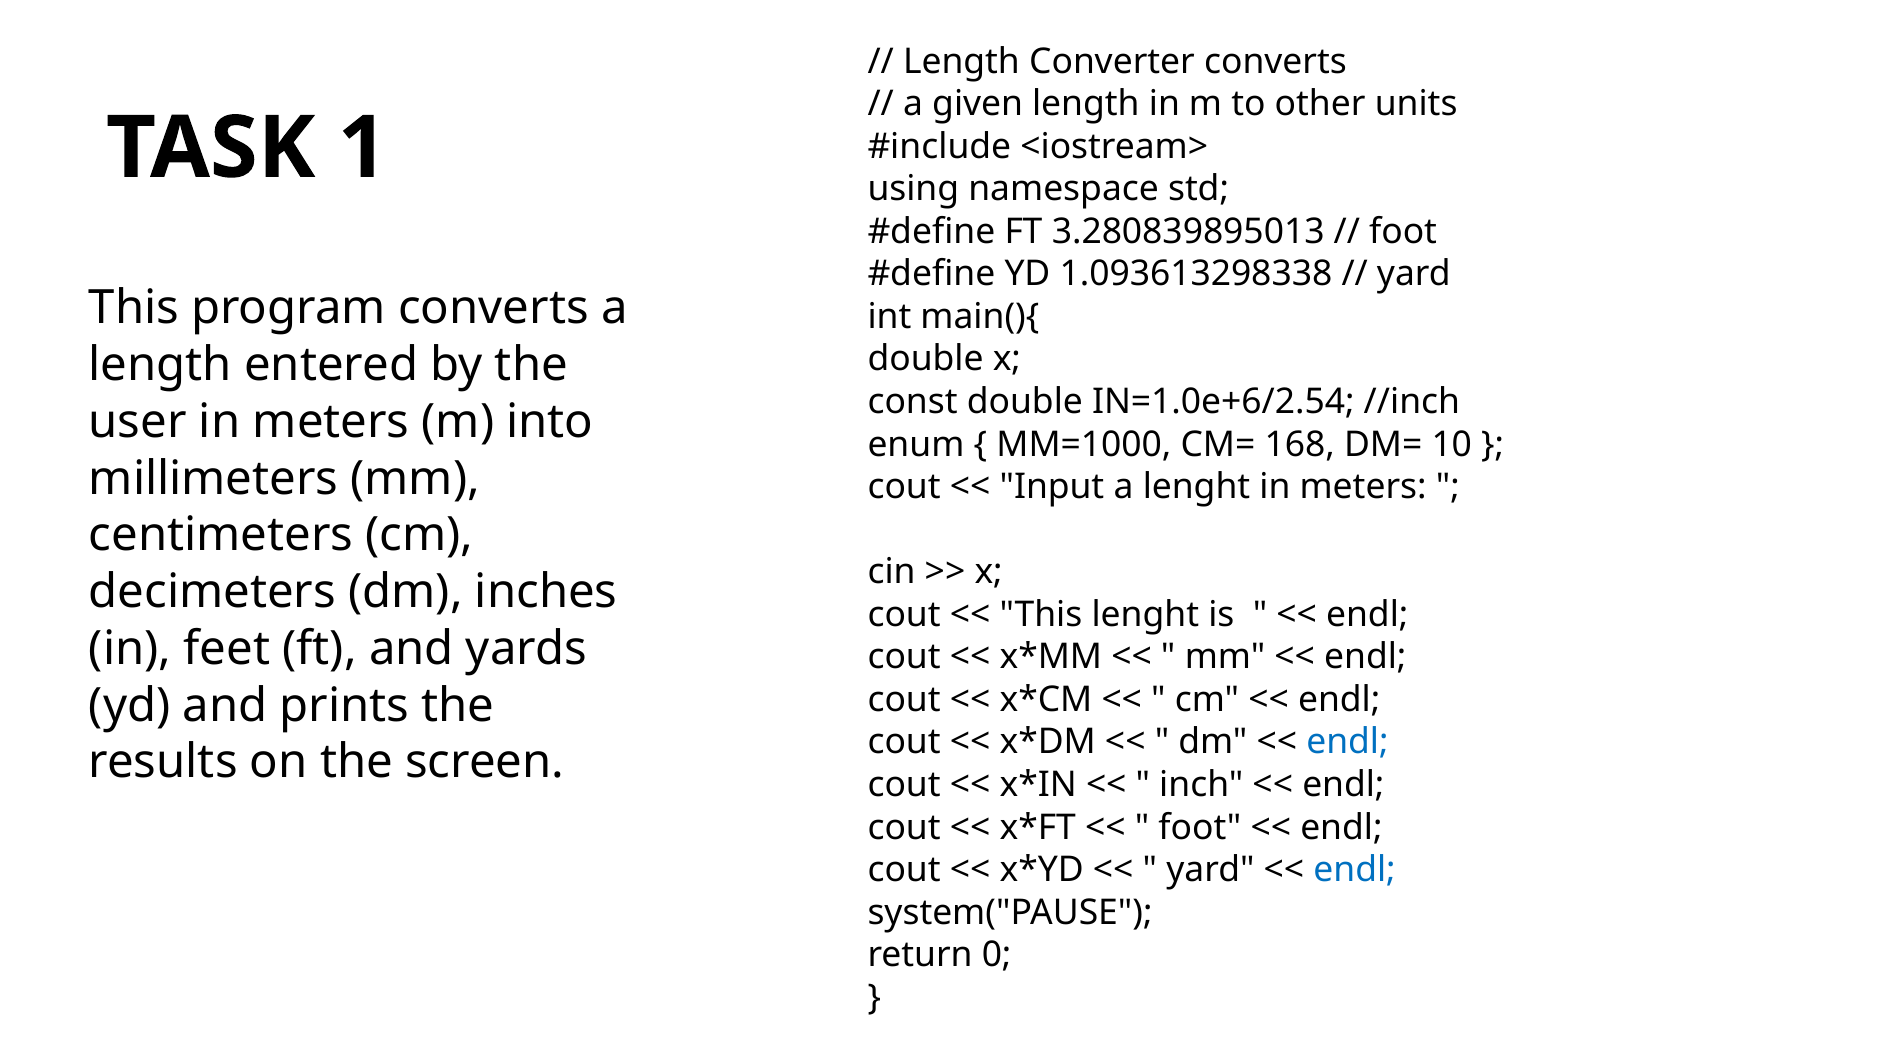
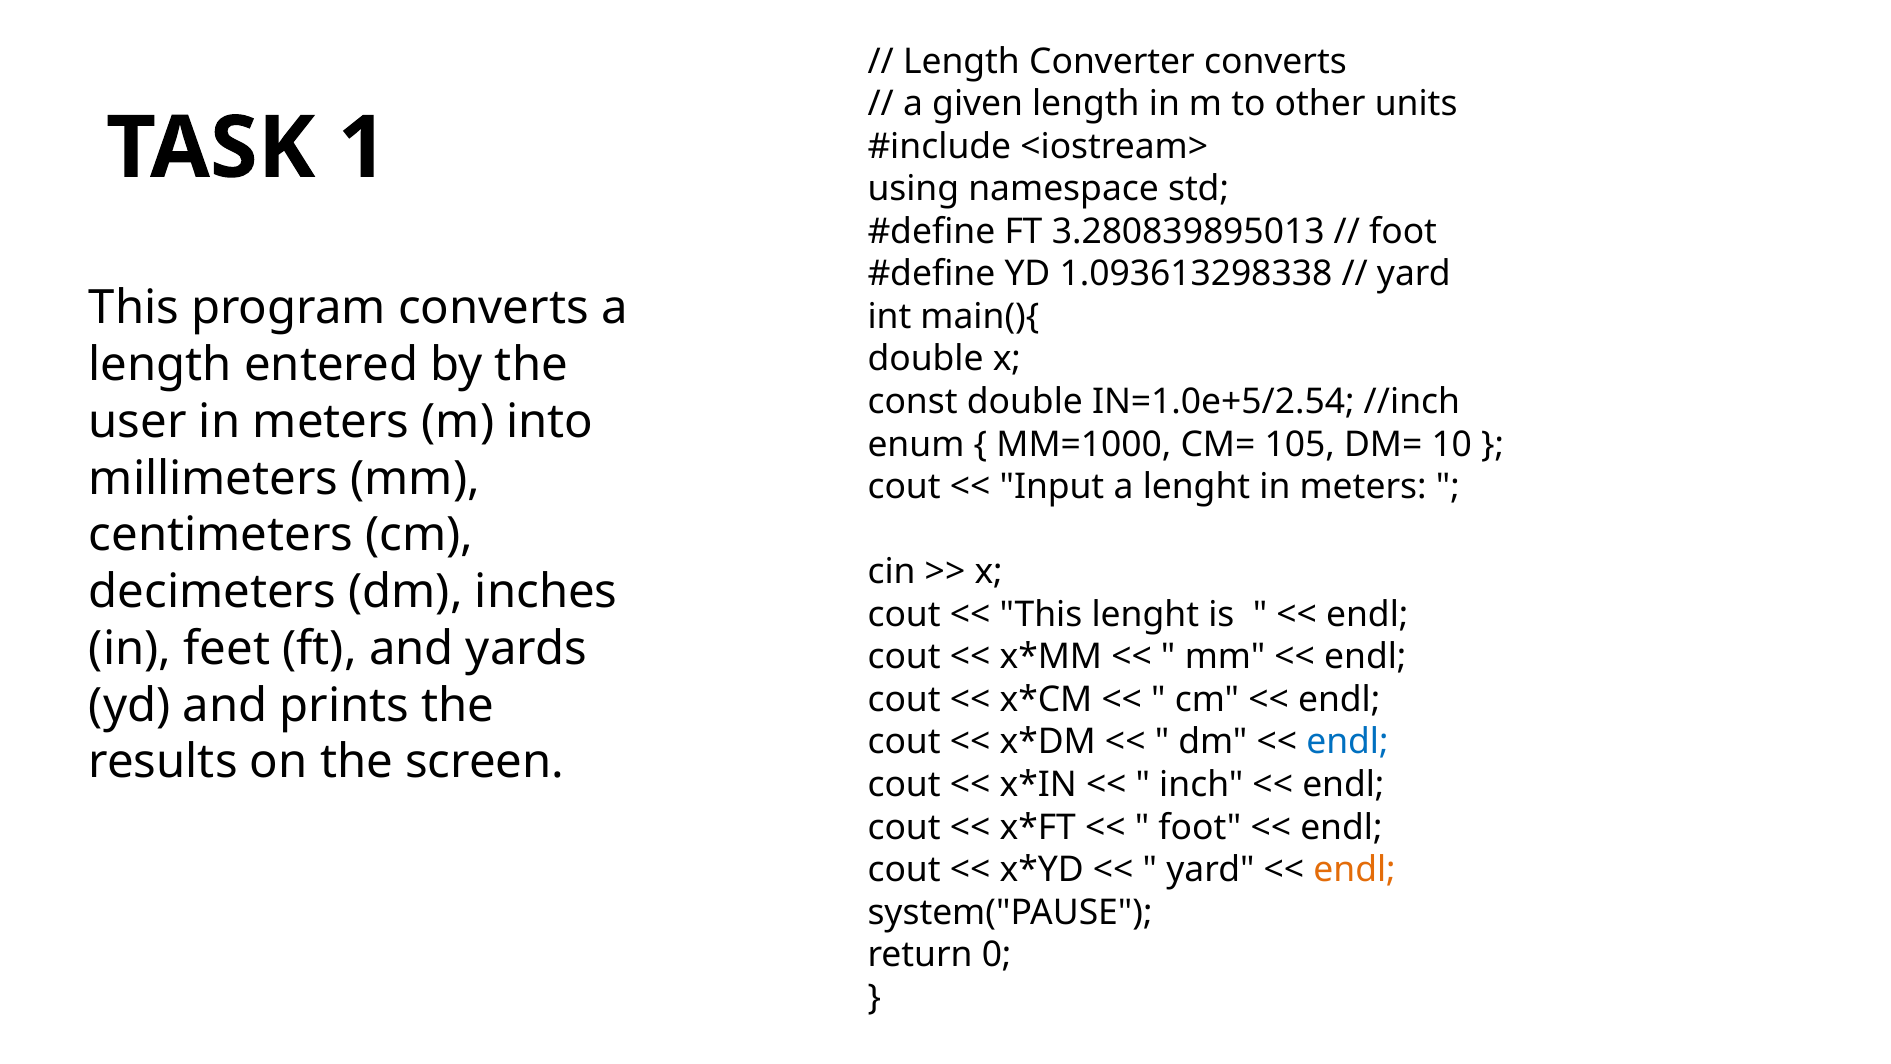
IN=1.0e+6/2.54: IN=1.0e+6/2.54 -> IN=1.0e+5/2.54 (1223, 402)
168: 168 -> 105 (1300, 444)
endl colour: blue -> orange (1355, 870)
